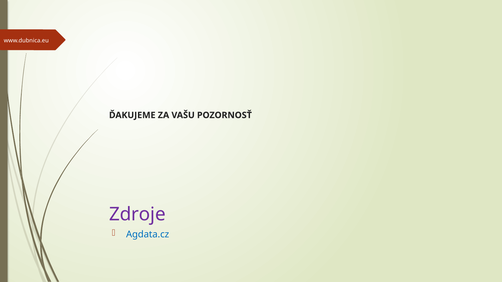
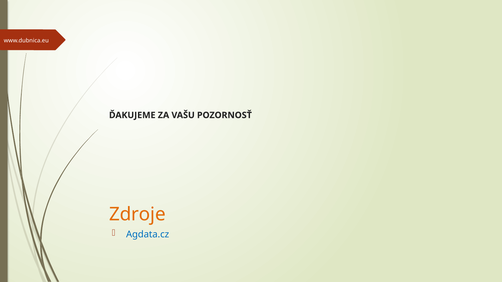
Zdroje colour: purple -> orange (137, 215)
